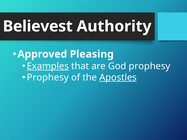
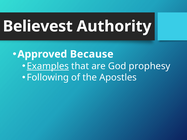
Pleasing: Pleasing -> Because (92, 54)
Prophesy: Prophesy -> Following (48, 78)
Apostles underline: present -> none (118, 78)
